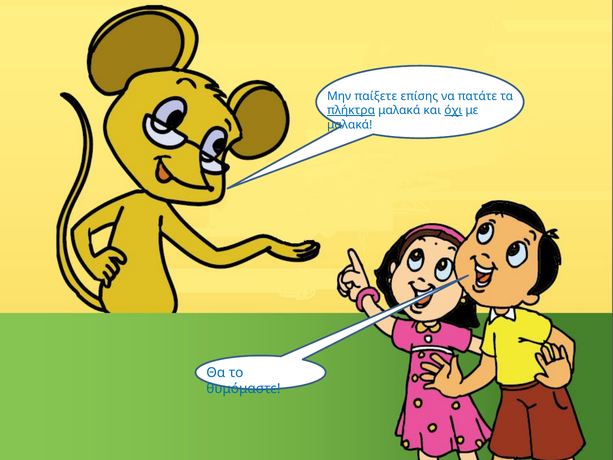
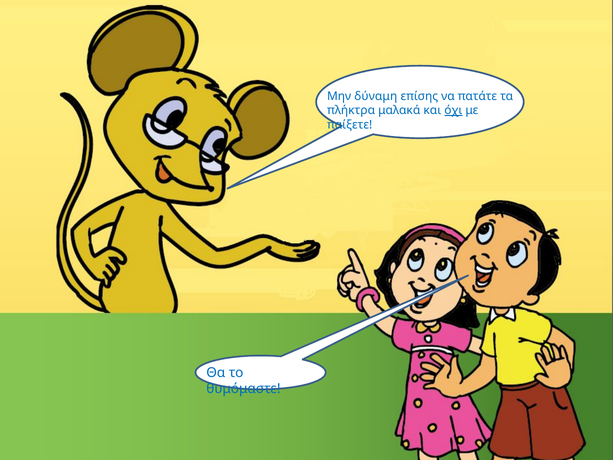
παίξετε: παίξετε -> δύναμη (376, 96)
πλήκτρα underline: present -> none (351, 110)
μαλακά: μαλακά -> παίξετε (350, 125)
